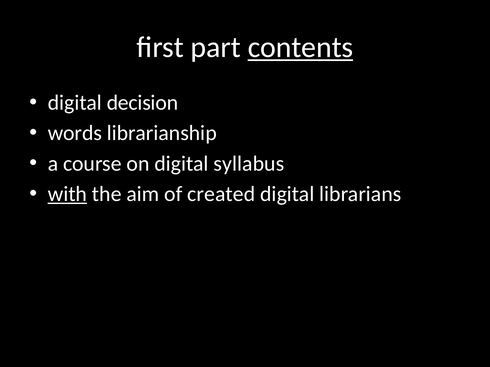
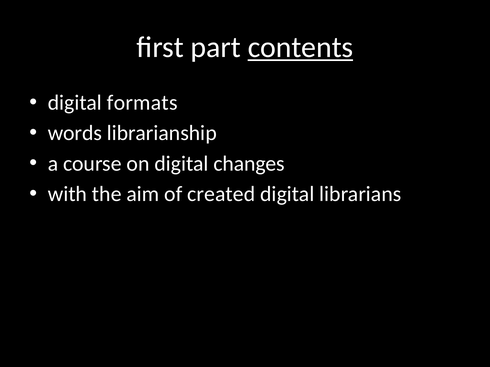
decision: decision -> formats (142, 103)
syllabus: syllabus -> changes (249, 164)
with underline: present -> none (67, 194)
